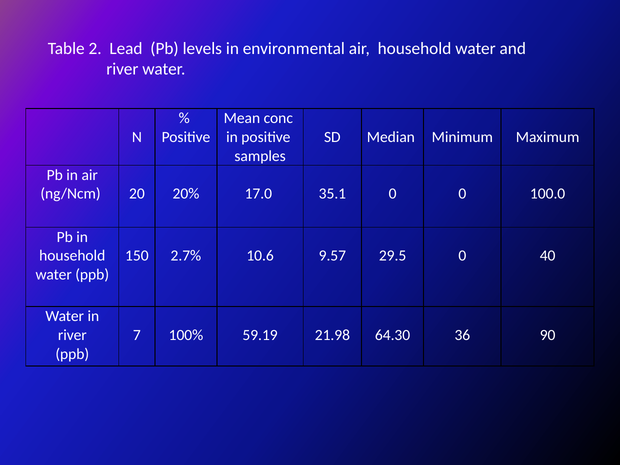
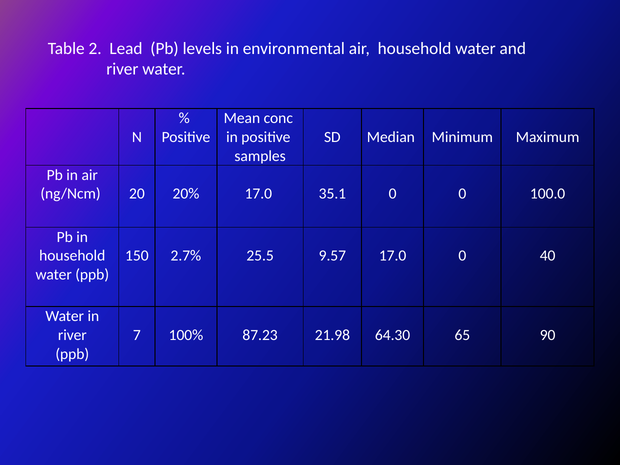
10.6: 10.6 -> 25.5 (260, 256)
9.57 29.5: 29.5 -> 17.0 (393, 256)
59.19: 59.19 -> 87.23 (260, 335)
36: 36 -> 65 (462, 335)
